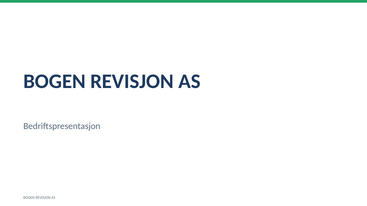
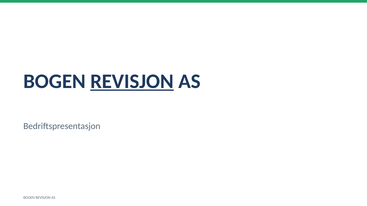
REVISJON underline: none -> present (132, 81)
